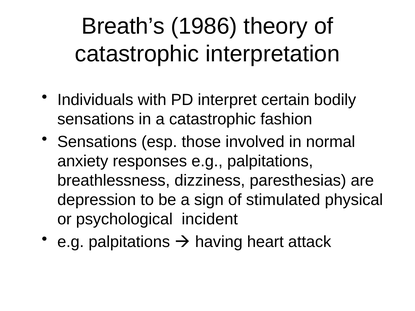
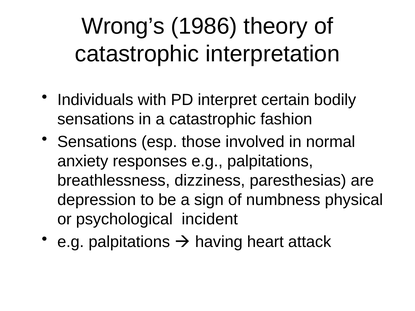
Breath’s: Breath’s -> Wrong’s (123, 26)
stimulated: stimulated -> numbness (283, 200)
